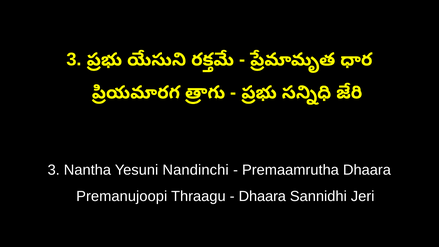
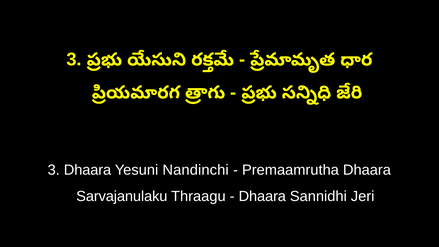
3 Nantha: Nantha -> Dhaara (87, 170)
Premanujoopi: Premanujoopi -> Sarvajanulaku (122, 196)
